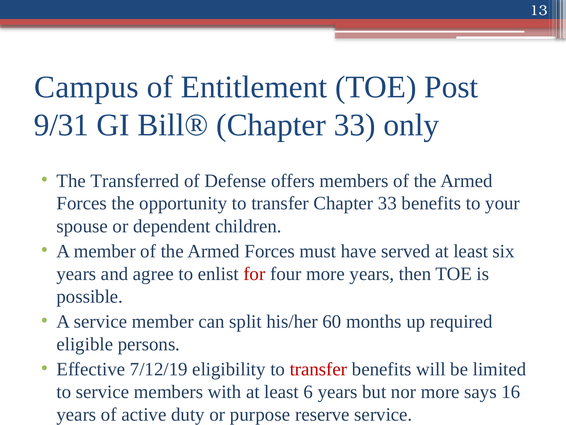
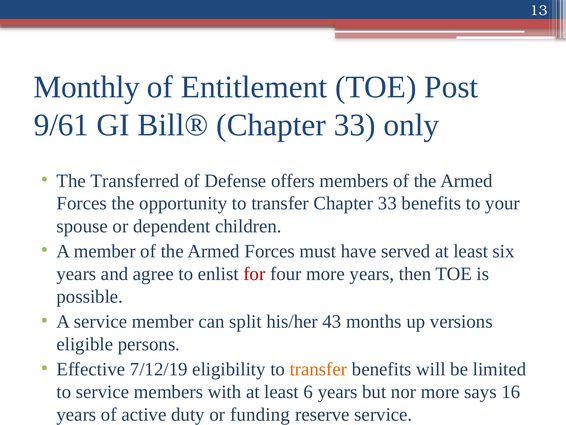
Campus: Campus -> Monthly (87, 87)
9/31: 9/31 -> 9/61 (61, 125)
60: 60 -> 43 (332, 321)
required: required -> versions (461, 321)
transfer colour: red -> orange (318, 369)
purpose: purpose -> funding (260, 414)
